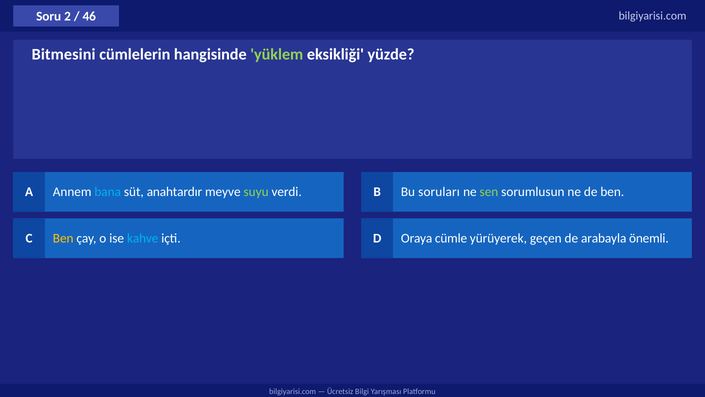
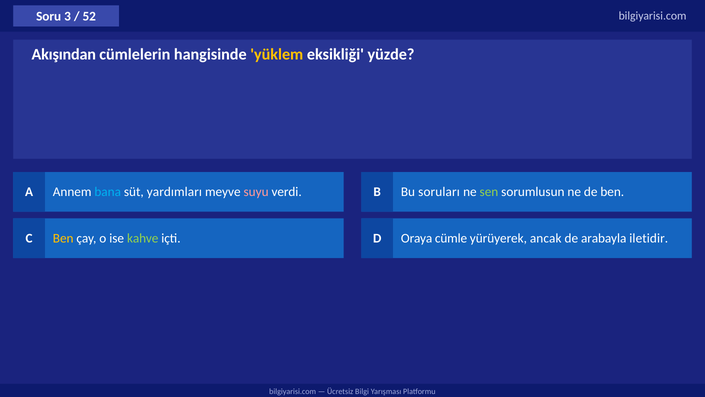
2: 2 -> 3 (68, 16)
46: 46 -> 52 (89, 16)
Bitmesini: Bitmesini -> Akışından (64, 54)
yüklem colour: light green -> yellow (277, 54)
anahtardır: anahtardır -> yardımları (174, 192)
suyu colour: light green -> pink (256, 192)
kahve colour: light blue -> light green (143, 238)
geçen: geçen -> ancak (546, 238)
önemli: önemli -> iletidir (649, 238)
